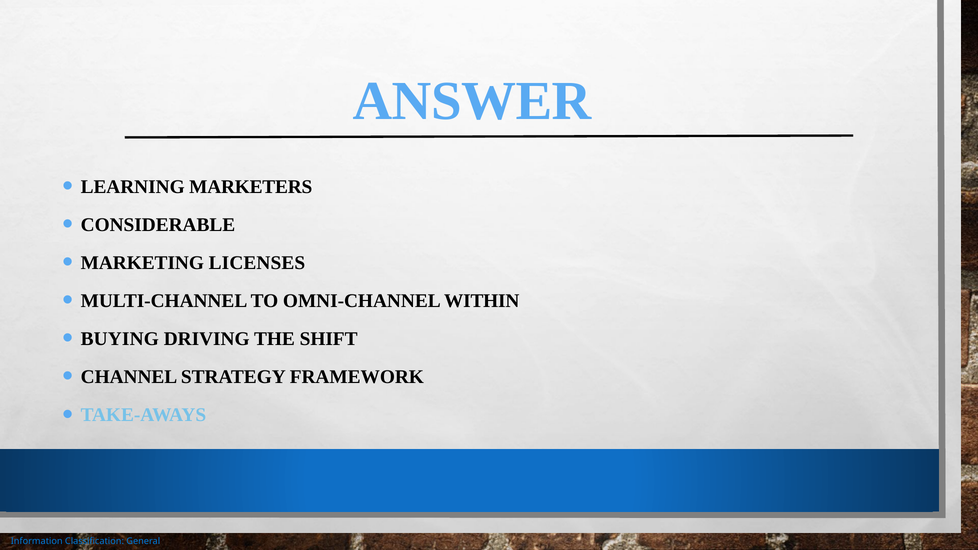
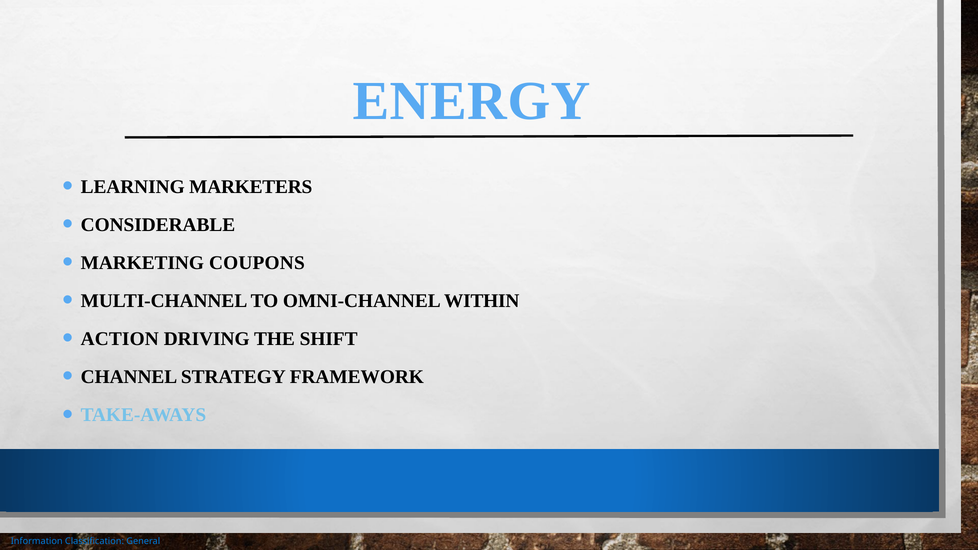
ANSWER: ANSWER -> ENERGY (472, 101)
LICENSES: LICENSES -> COUPONS (257, 263)
BUYING: BUYING -> ACTION (120, 339)
